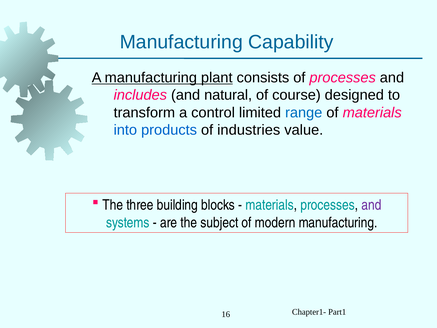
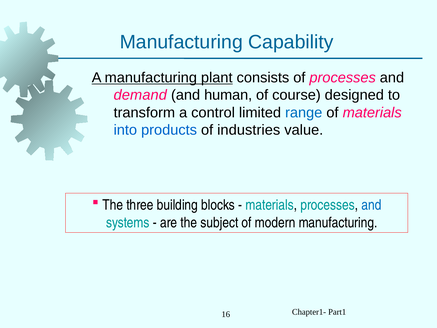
includes: includes -> demand (140, 95)
natural: natural -> human (228, 95)
and colour: purple -> blue (371, 205)
